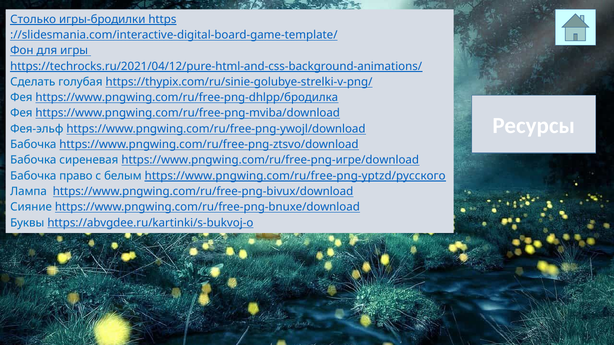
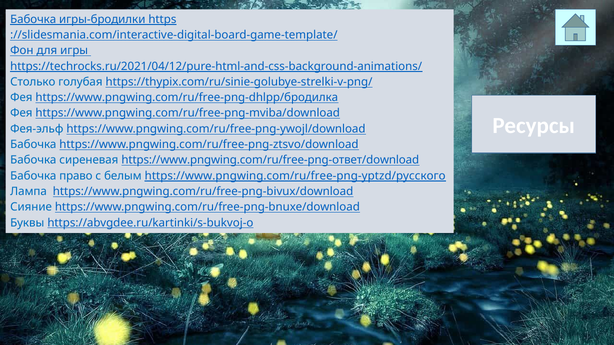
Столько: Столько -> Бабочка (33, 19)
Сделать: Сделать -> Столько (33, 82)
https://www.pngwing.com/ru/free-png-игре/download: https://www.pngwing.com/ru/free-png-игре/download -> https://www.pngwing.com/ru/free-png-ответ/download (270, 160)
